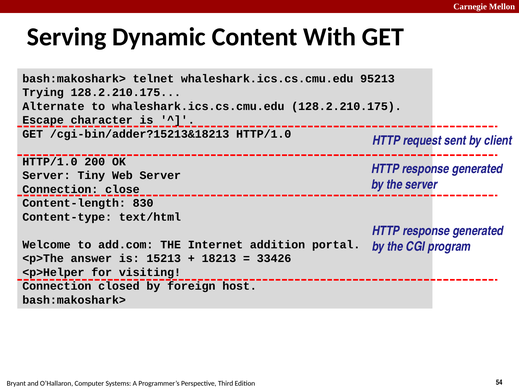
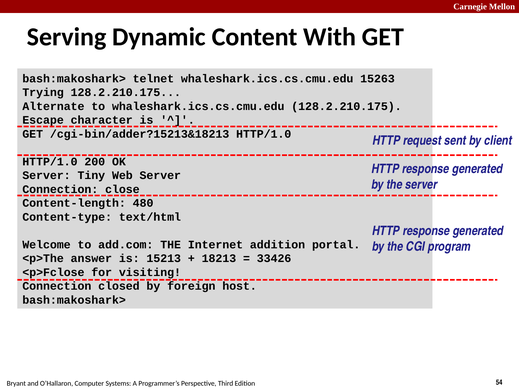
95213: 95213 -> 15263 (378, 79)
830: 830 -> 480 (143, 203)
<p>Helper: <p>Helper -> <p>Fclose (53, 272)
